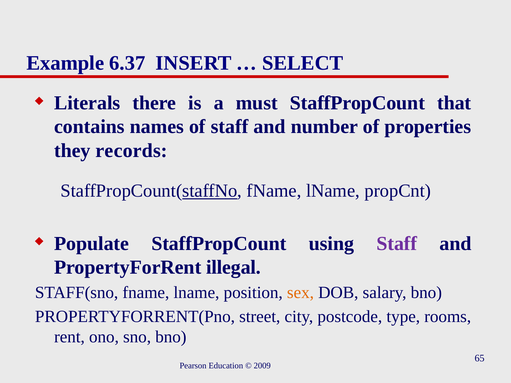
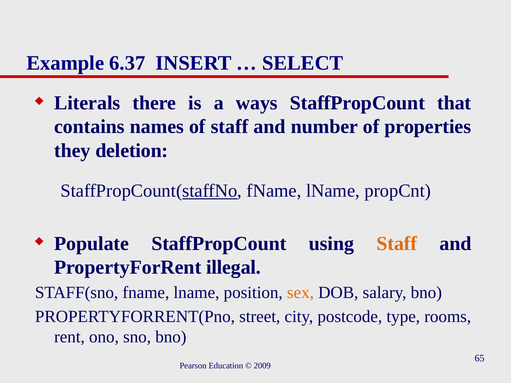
must: must -> ways (257, 103)
records: records -> deletion (132, 151)
Staff colour: purple -> orange (397, 244)
